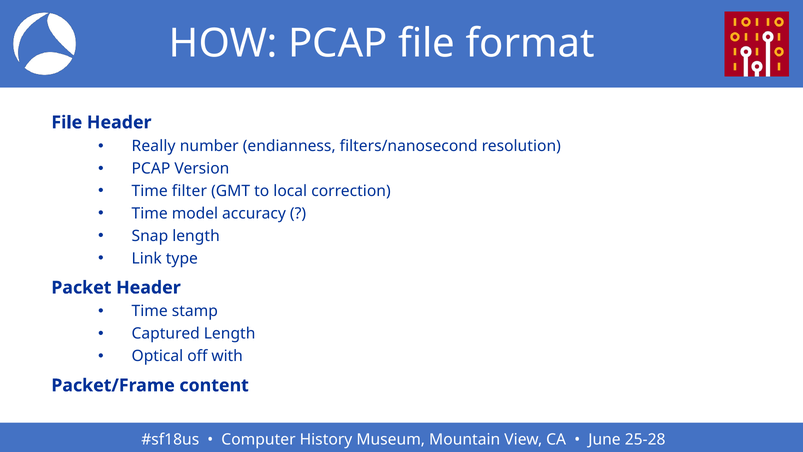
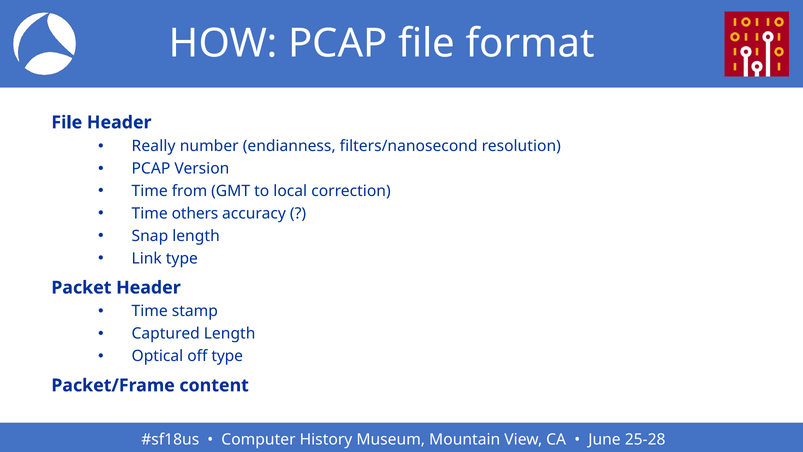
filter: filter -> from (190, 191)
model: model -> others (195, 213)
off with: with -> type (227, 356)
